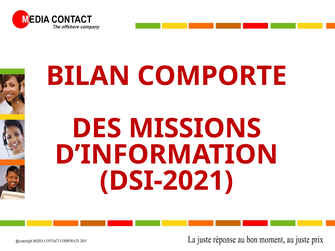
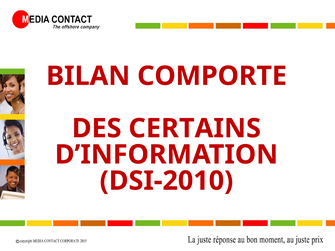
MISSIONS: MISSIONS -> CERTAINS (195, 129)
DSI-2021: DSI-2021 -> DSI-2010 (166, 181)
